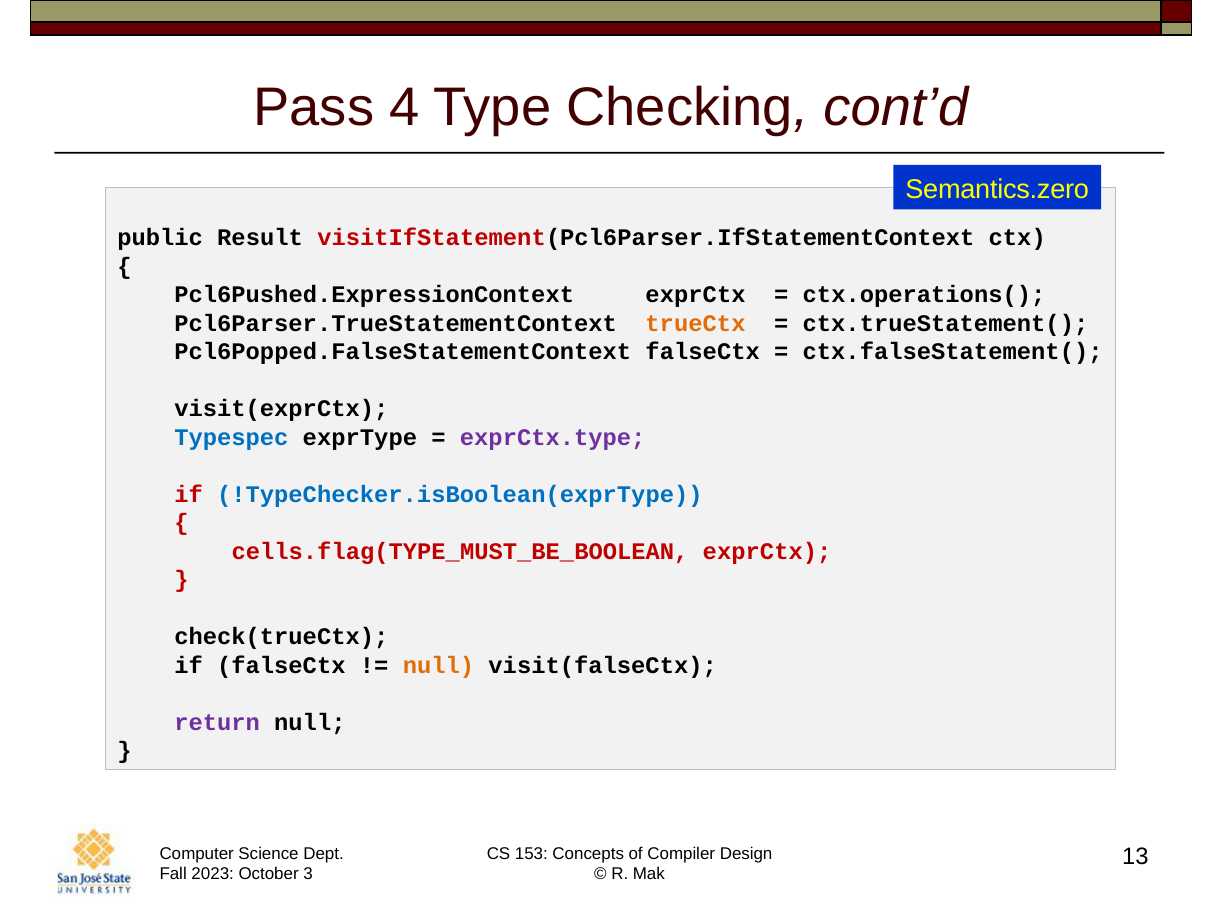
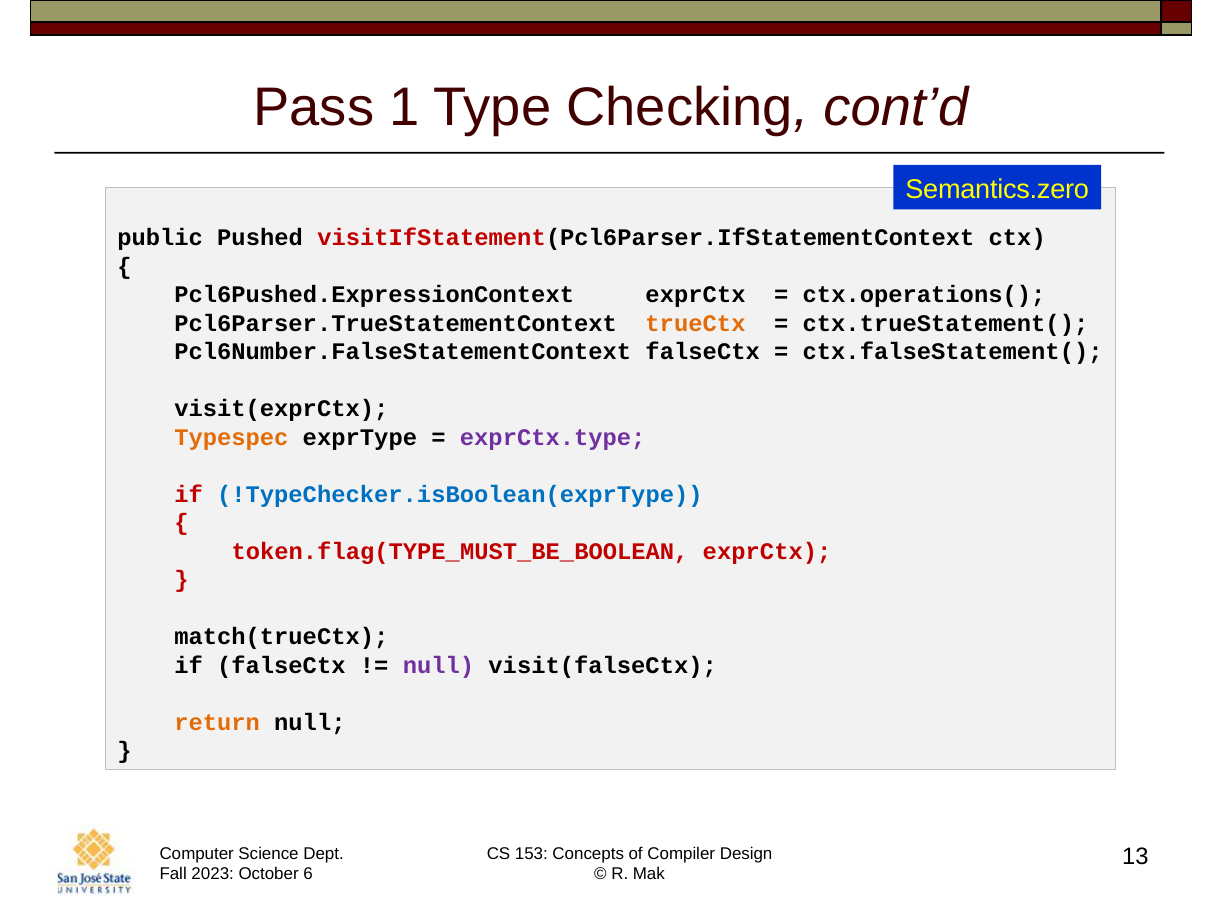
4: 4 -> 1 (404, 108)
Result: Result -> Pushed (260, 238)
Pcl6Popped.FalseStatementContext: Pcl6Popped.FalseStatementContext -> Pcl6Number.FalseStatementContext (403, 352)
Typespec colour: blue -> orange (231, 438)
cells.flag(TYPE_MUST_BE_BOOLEAN: cells.flag(TYPE_MUST_BE_BOOLEAN -> token.flag(TYPE_MUST_BE_BOOLEAN (460, 552)
check(trueCtx: check(trueCtx -> match(trueCtx (281, 637)
null colour: orange -> purple (438, 666)
return colour: purple -> orange (217, 723)
3: 3 -> 6 (308, 875)
